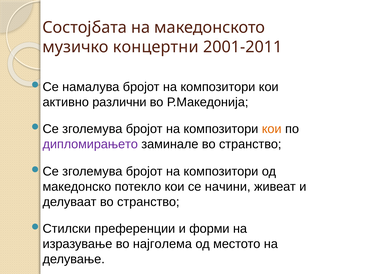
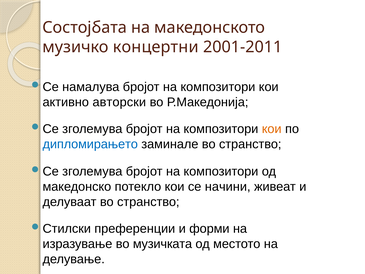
различни: различни -> авторски (119, 102)
дипломирањето colour: purple -> blue (90, 144)
најголема: најголема -> музичката (163, 244)
